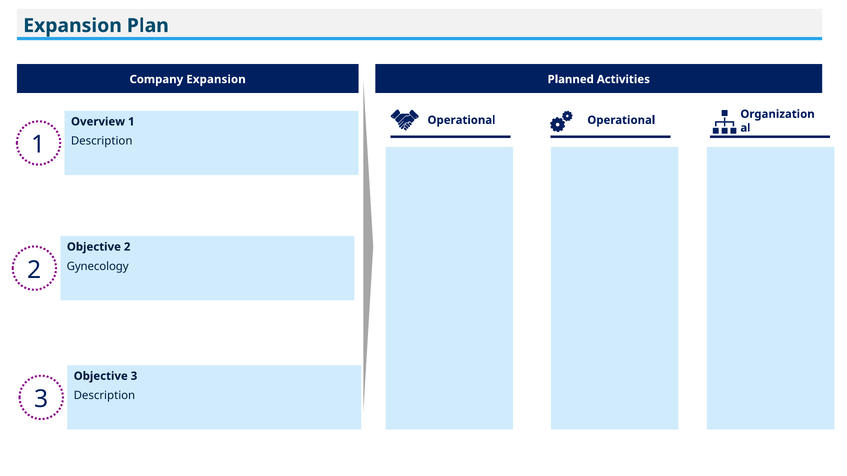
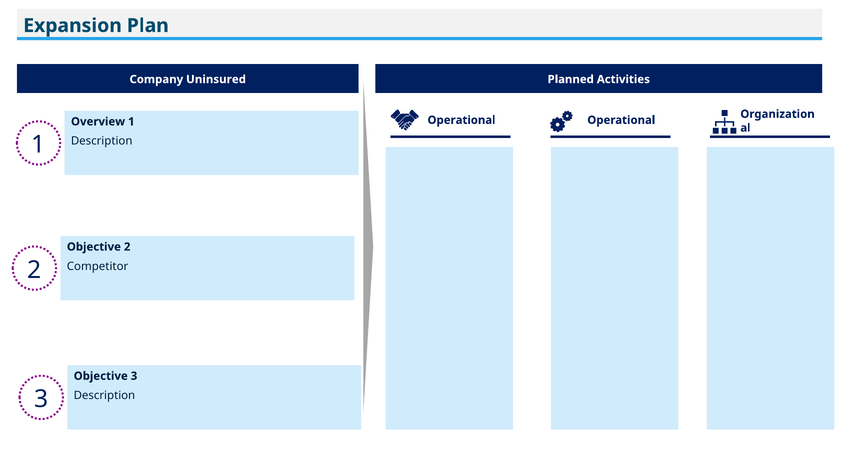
Company Expansion: Expansion -> Uninsured (216, 79)
Gynecology: Gynecology -> Competitor (98, 267)
